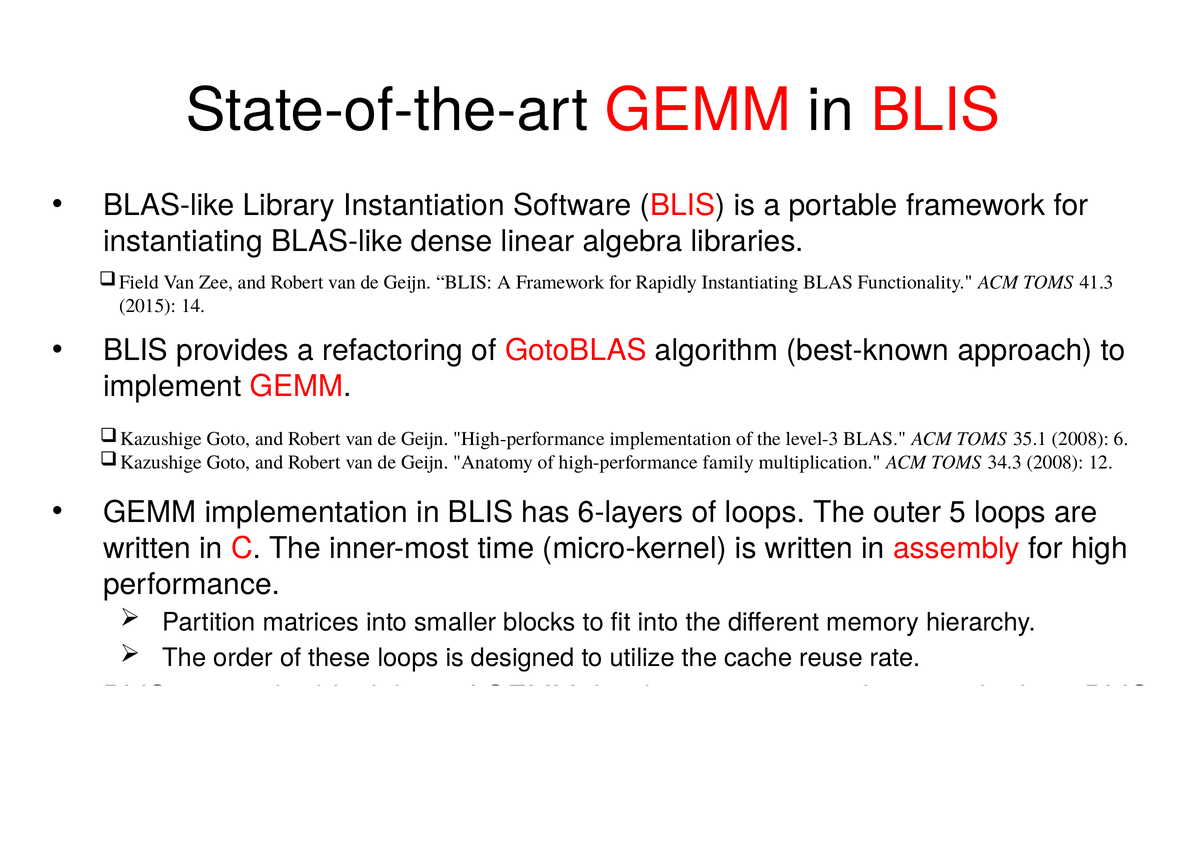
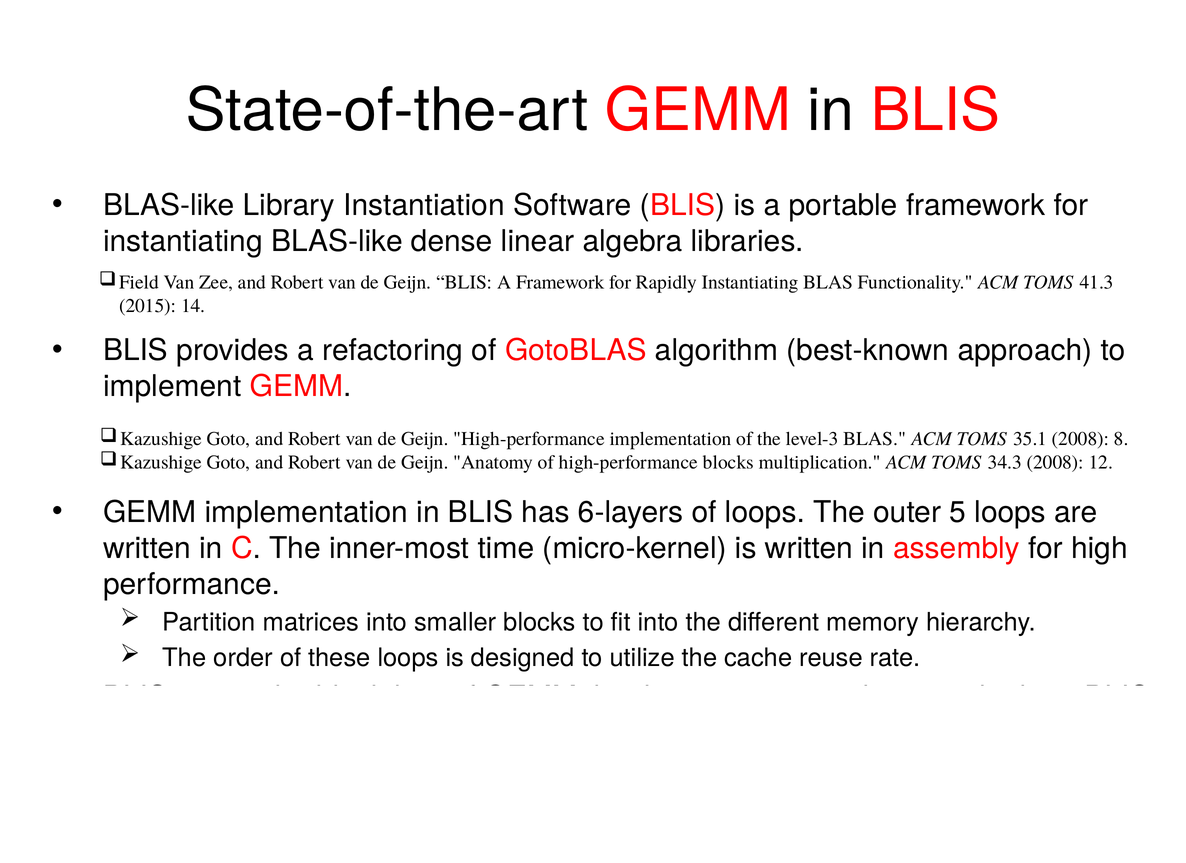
6: 6 -> 8 (1121, 439)
high-performance family: family -> blocks (728, 462)
